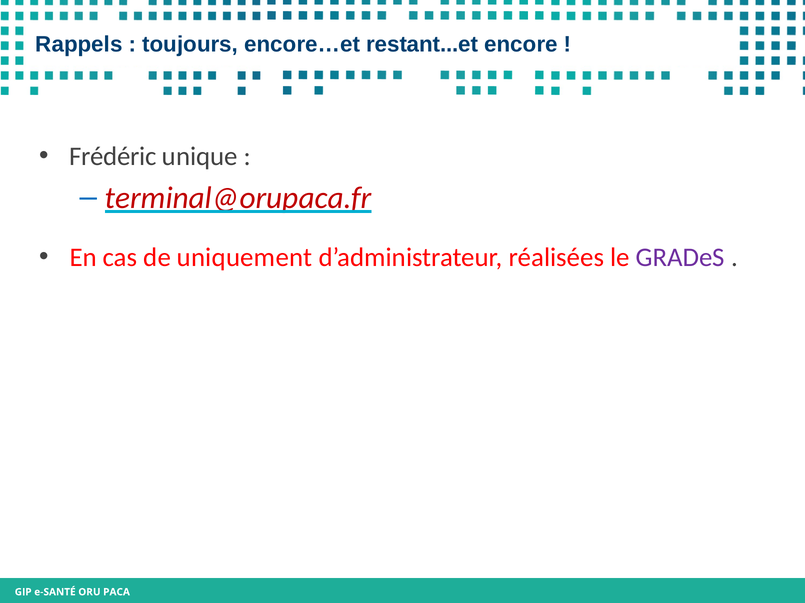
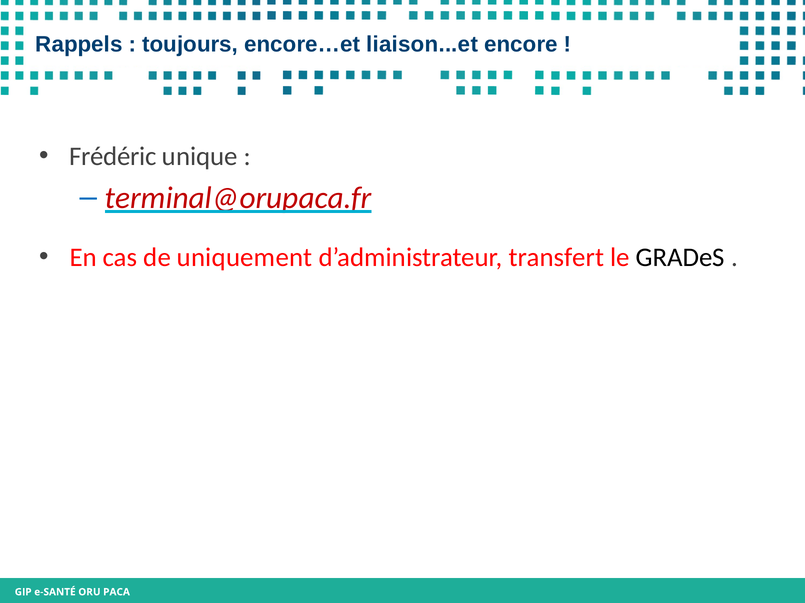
restant...et: restant...et -> liaison...et (422, 45)
réalisées: réalisées -> transfert (556, 258)
GRADeS colour: purple -> black (680, 258)
